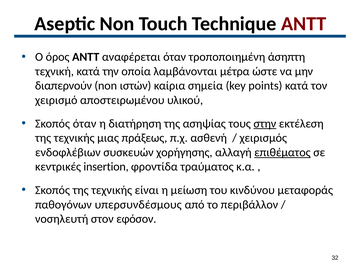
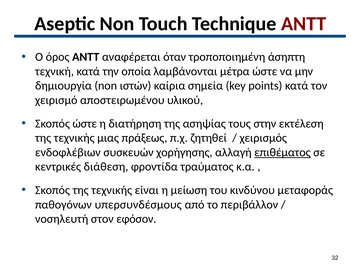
διαπερνούν: διαπερνούν -> δημιουργία (63, 86)
Σκοπός όταν: όταν -> ώστε (85, 124)
στην underline: present -> none (265, 124)
ασθενή: ασθενή -> ζητηθεί (209, 138)
insertion: insertion -> διάθεση (106, 167)
